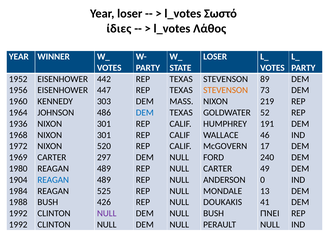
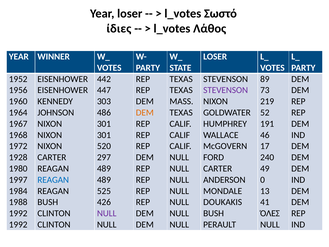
STEVENSON colour: orange -> purple (226, 90)
DEM colour: blue -> orange (145, 112)
1936: 1936 -> 1967 (18, 124)
1969: 1969 -> 1928 (18, 157)
1904: 1904 -> 1997 (18, 180)
ΓΊΝΕΙ: ΓΊΝΕΙ -> ΌΛΕΣ (270, 213)
